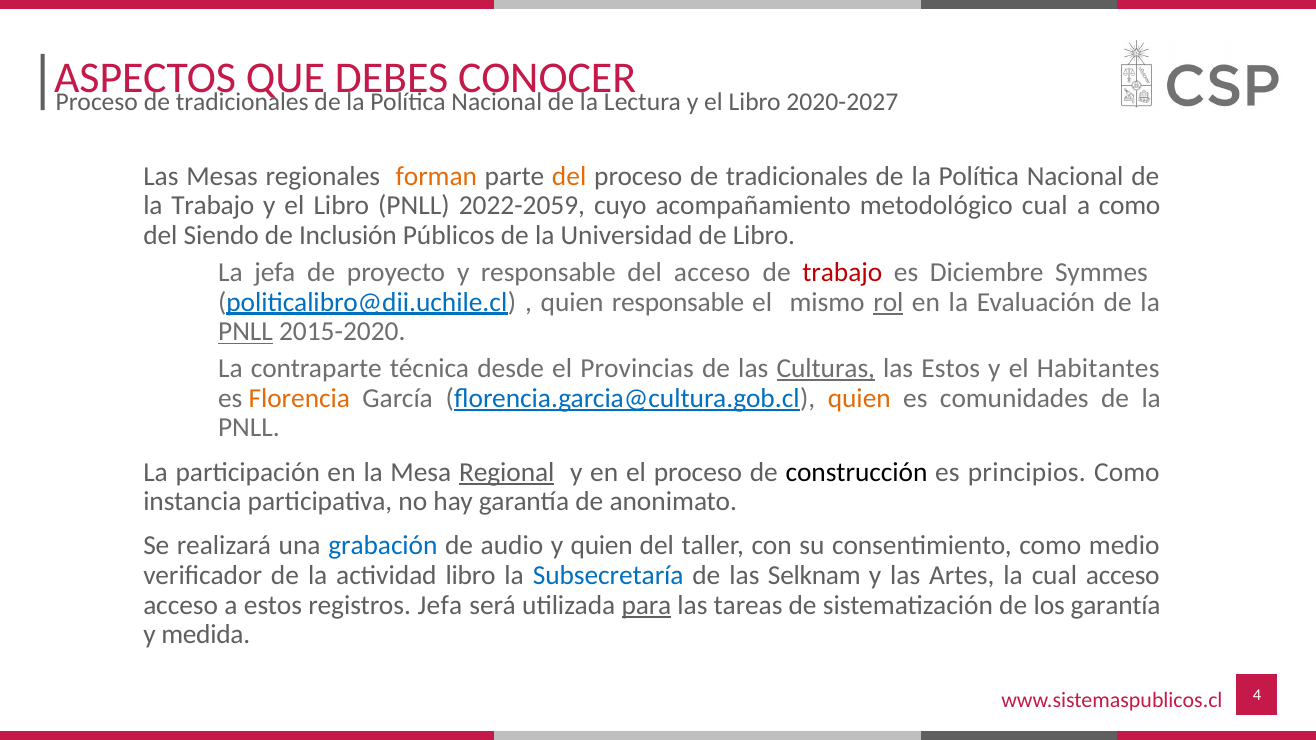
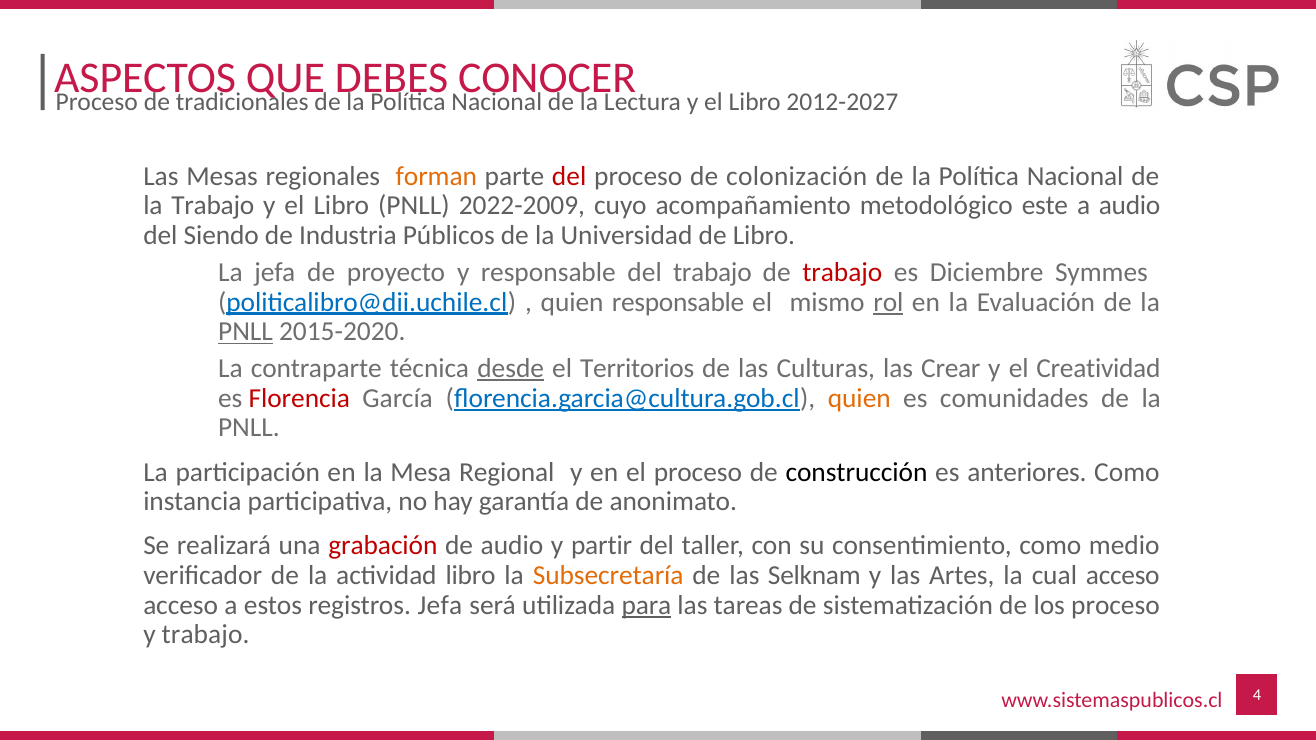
2020-2027: 2020-2027 -> 2012-2027 (842, 102)
del colour: orange -> red (569, 176)
tradicionales: tradicionales -> colonización (797, 176)
2022-2059: 2022-2059 -> 2022-2009 (522, 206)
metodológico cual: cual -> este (1045, 206)
a como: como -> audio (1130, 206)
Inclusión: Inclusión -> Industria (348, 236)
del acceso: acceso -> trabajo (712, 272)
desde underline: none -> present (511, 369)
Provincias: Provincias -> Territorios (637, 369)
Culturas underline: present -> none (826, 369)
las Estos: Estos -> Crear (951, 369)
Habitantes: Habitantes -> Creatividad (1098, 369)
Florencia colour: orange -> red (299, 398)
Regional underline: present -> none (507, 472)
principios: principios -> anteriores (1027, 472)
grabación colour: blue -> red (383, 546)
y quien: quien -> partir (602, 546)
Subsecretaría colour: blue -> orange (608, 576)
los garantía: garantía -> proceso (1115, 605)
y medida: medida -> trabajo (206, 635)
